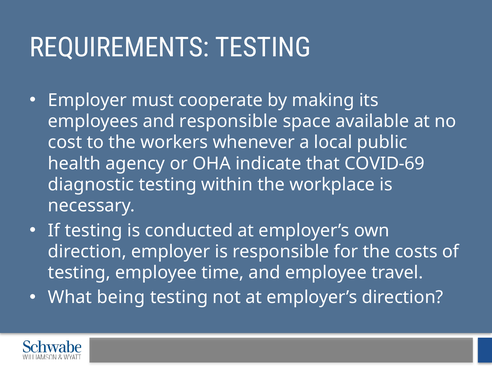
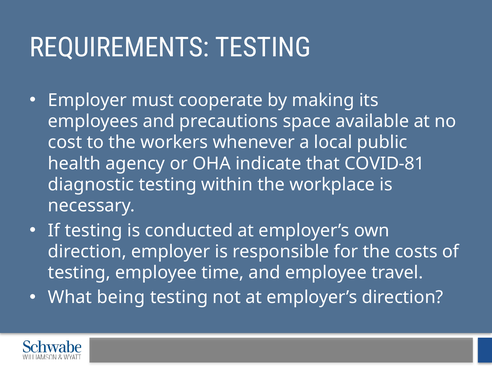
and responsible: responsible -> precautions (229, 121)
COVID-69: COVID-69 -> COVID-81 (385, 164)
